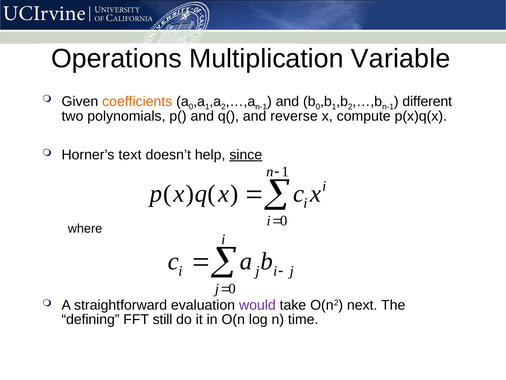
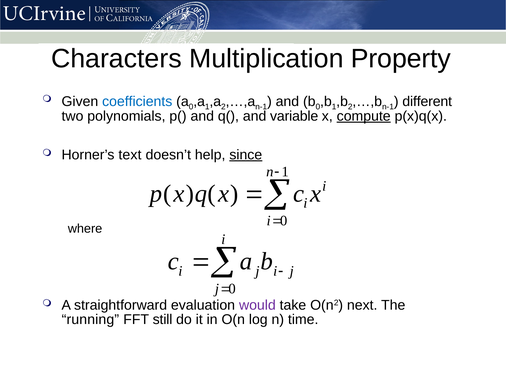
Operations: Operations -> Characters (116, 59)
Variable: Variable -> Property (401, 59)
coefficients colour: orange -> blue (137, 101)
reverse: reverse -> variable (294, 116)
compute underline: none -> present (364, 116)
defining: defining -> running (90, 319)
